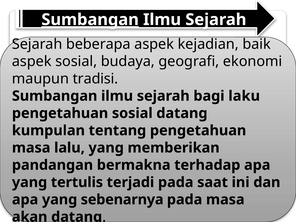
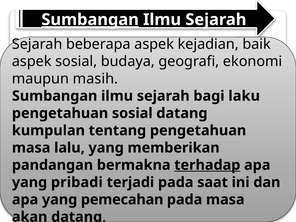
tradisi: tradisi -> masih (95, 79)
terhadap underline: none -> present (207, 165)
tertulis: tertulis -> pribadi (77, 182)
sebenarnya: sebenarnya -> pemecahan (122, 200)
